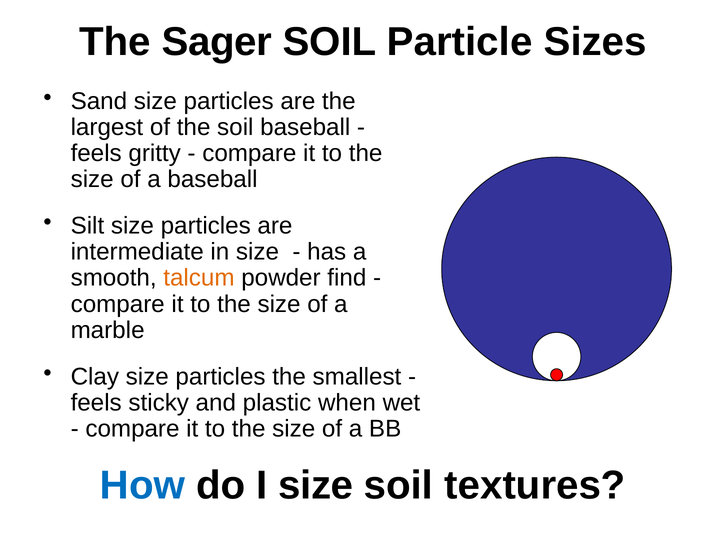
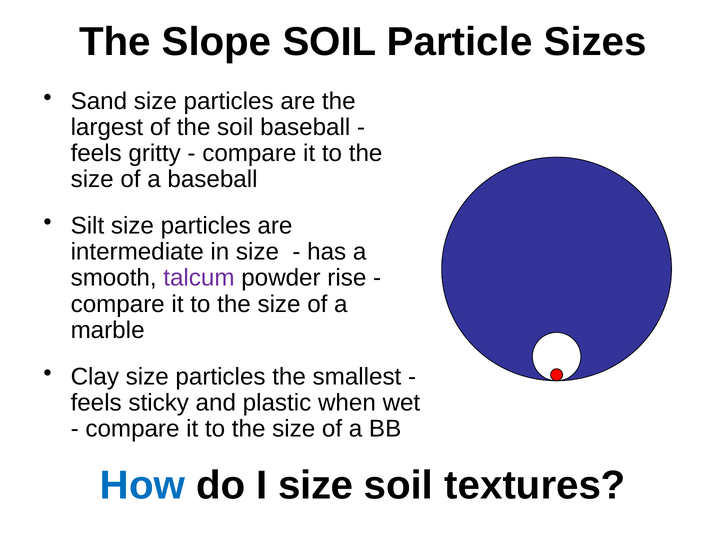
Sager: Sager -> Slope (217, 42)
talcum colour: orange -> purple (199, 278)
find: find -> rise (347, 278)
